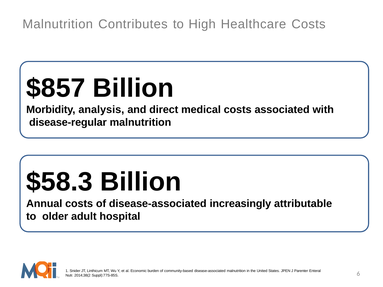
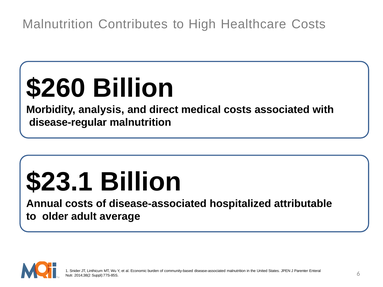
$857: $857 -> $260 (56, 88)
$58.3: $58.3 -> $23.1 (59, 182)
increasingly: increasingly -> hospitalized (240, 204)
hospital: hospital -> average (120, 217)
